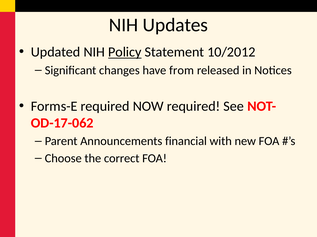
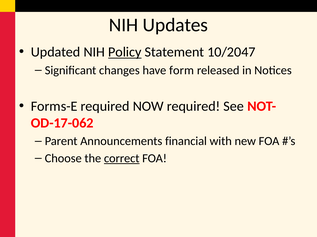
10/2012: 10/2012 -> 10/2047 (231, 52)
from: from -> form (182, 70)
correct underline: none -> present (122, 159)
